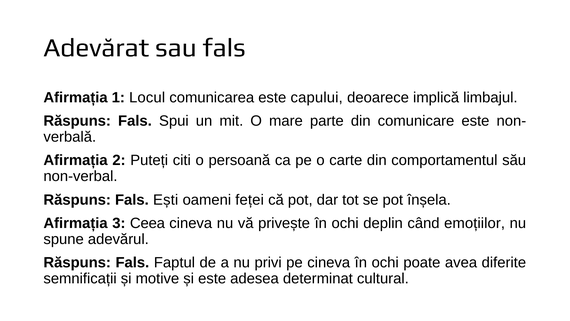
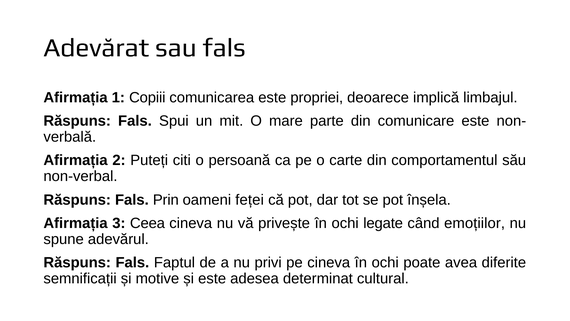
Locul: Locul -> Copiii (147, 97)
capului: capului -> propriei (317, 97)
Ești: Ești -> Prin (166, 200)
deplin: deplin -> legate (383, 223)
